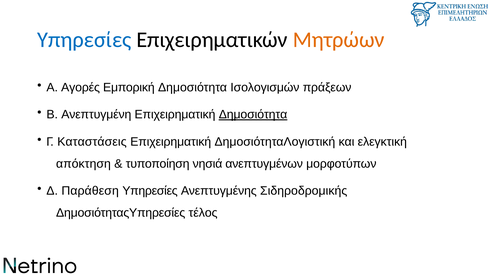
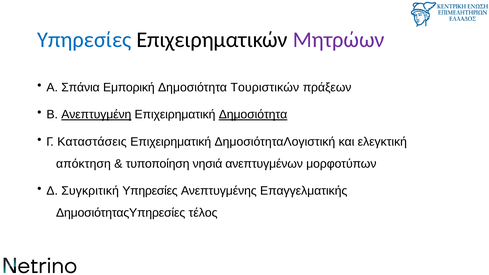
Μητρώων colour: orange -> purple (339, 40)
Αγορές: Αγορές -> Σπάνια (81, 88)
Ισολογισμών: Ισολογισμών -> Τουριστικών (265, 88)
Ανεπτυγμένη underline: none -> present (96, 115)
Παράθεση: Παράθεση -> Συγκριτική (90, 191)
Σιδηροδρομικής: Σιδηροδρομικής -> Επαγγελματικής (304, 191)
